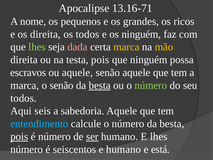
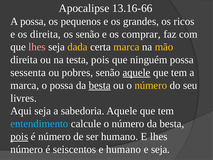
13.16-71: 13.16-71 -> 13.16-66 (132, 8)
A nome: nome -> possa (33, 21)
os todos: todos -> senão (88, 34)
os ninguém: ninguém -> comprar (141, 34)
lhes colour: light green -> pink (37, 47)
dada colour: pink -> yellow (77, 47)
escravos: escravos -> sessenta (28, 72)
ou aquele: aquele -> pobres (77, 72)
aquele underline: none -> present (136, 72)
o senão: senão -> possa (62, 85)
número colour: light green -> yellow (151, 85)
todos: todos -> livres (24, 98)
Aqui seis: seis -> seja (43, 111)
ser underline: present -> none (92, 136)
e está: está -> seja (160, 149)
